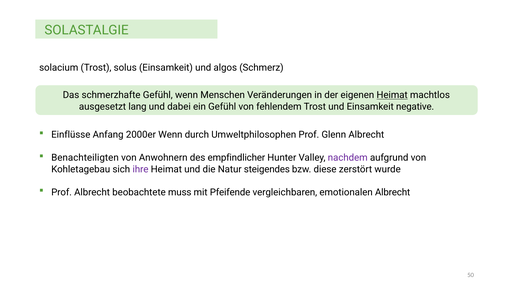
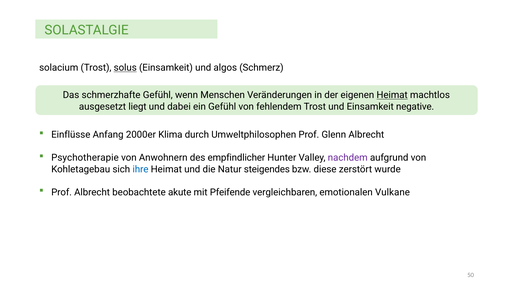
solus underline: none -> present (125, 68)
lang: lang -> liegt (137, 107)
2000er Wenn: Wenn -> Klima (170, 135)
Benachteiligten: Benachteiligten -> Psychotherapie (85, 158)
ihre colour: purple -> blue (140, 170)
muss: muss -> akute (180, 193)
emotionalen Albrecht: Albrecht -> Vulkane (393, 193)
